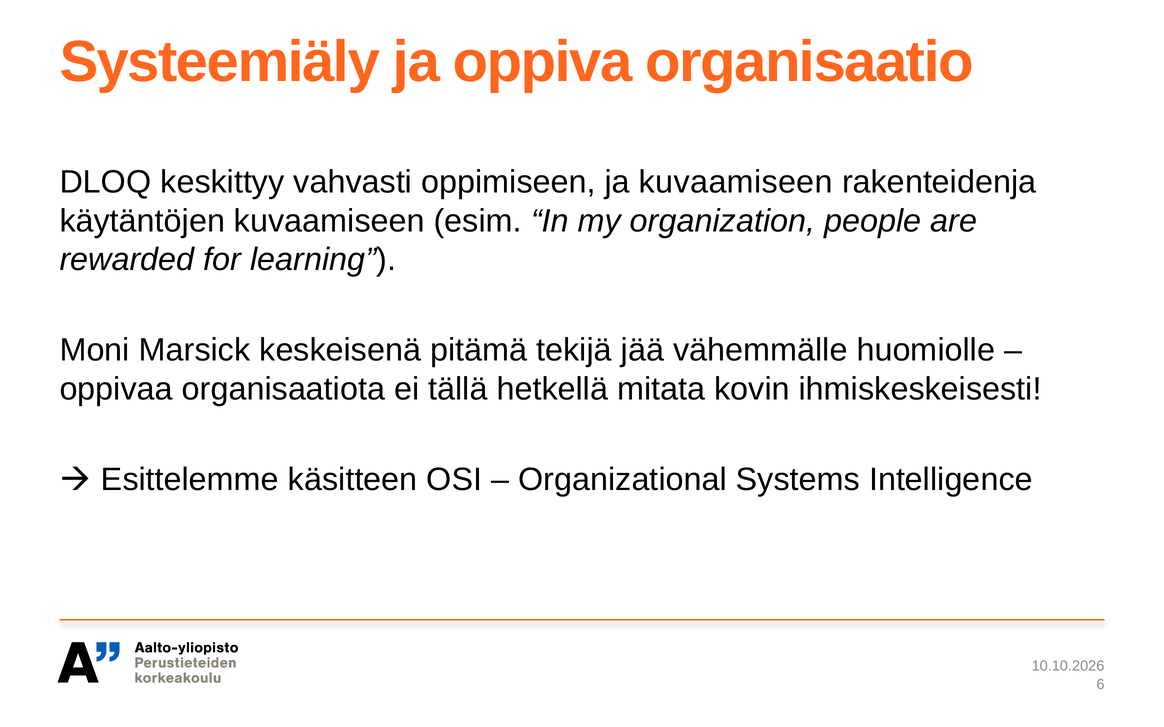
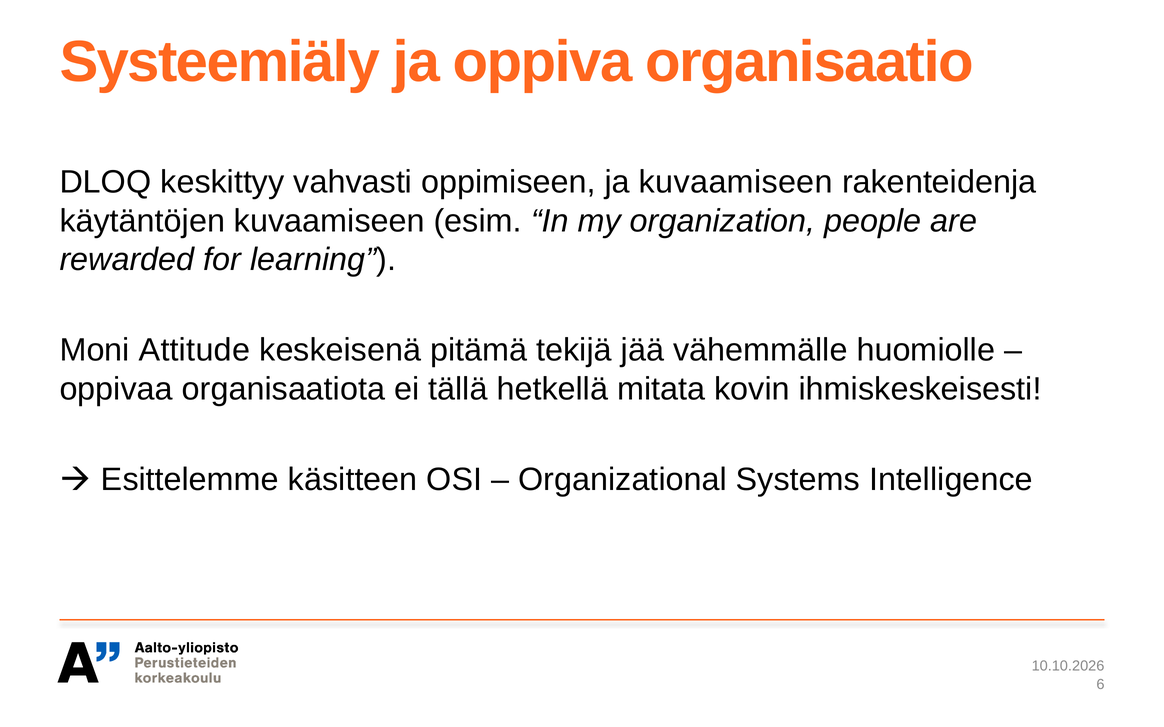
Marsick: Marsick -> Attitude (194, 350)
